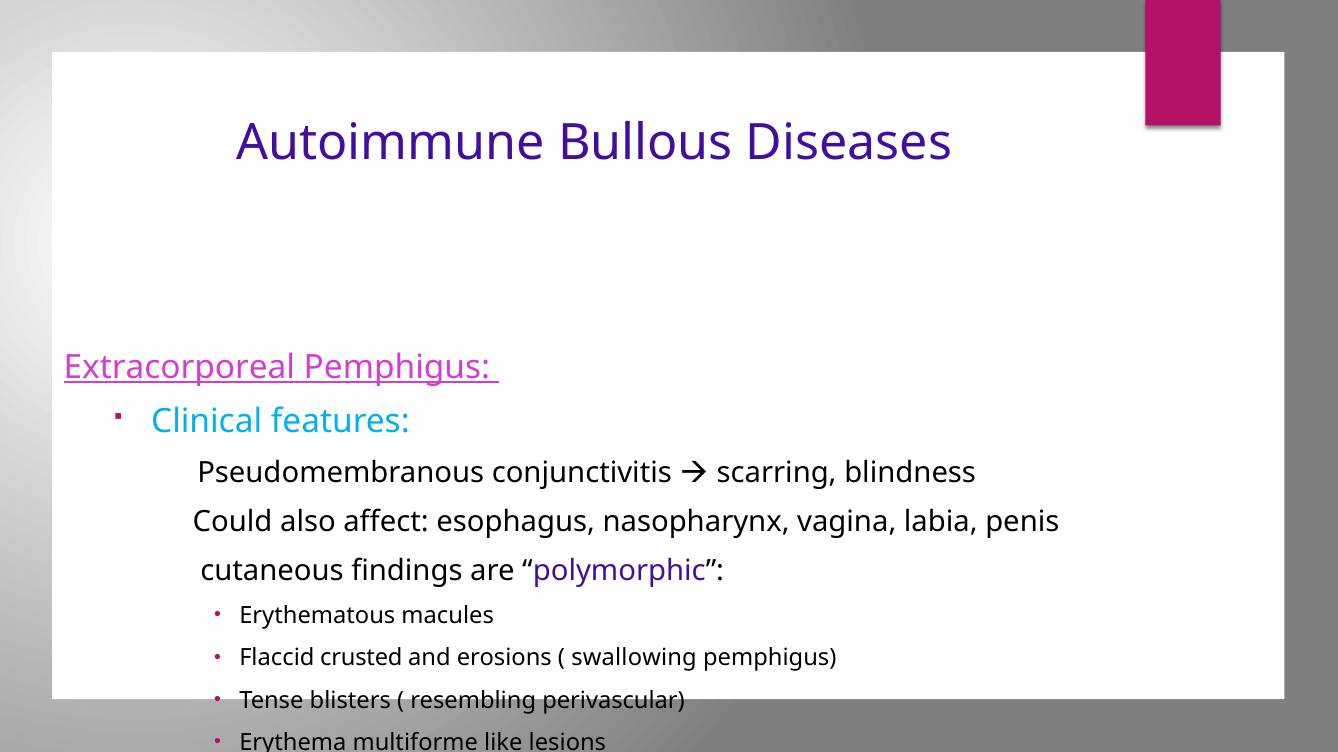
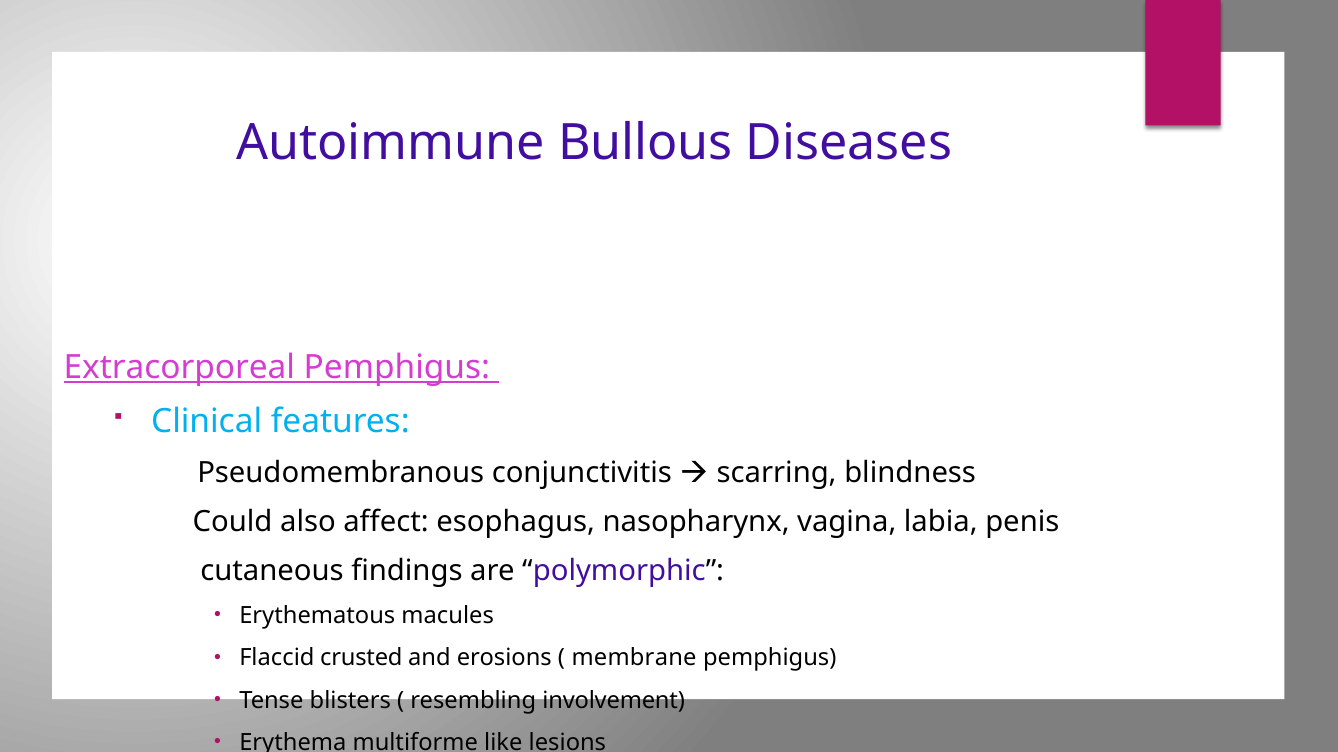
swallowing: swallowing -> membrane (634, 659)
perivascular: perivascular -> involvement (614, 701)
